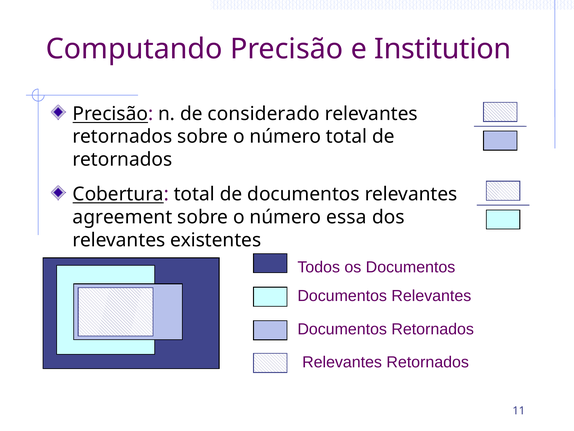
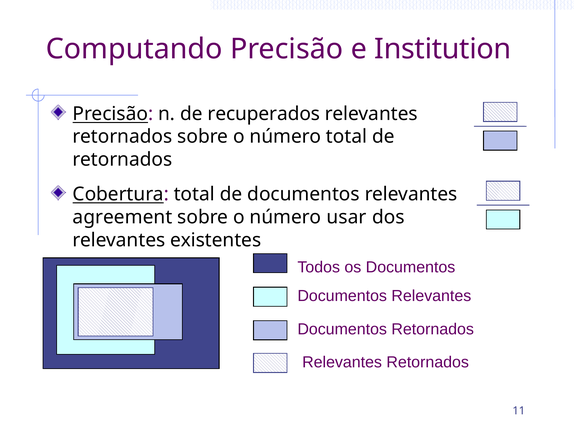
considerado: considerado -> recuperados (264, 114)
essa: essa -> usar (346, 217)
